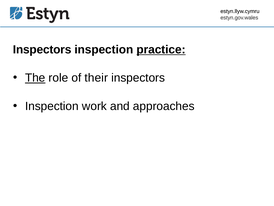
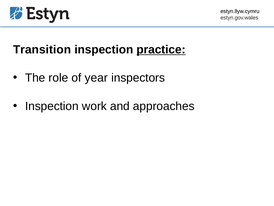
Inspectors: Inspectors -> Transition (42, 49)
The underline: present -> none (35, 78)
their: their -> year (96, 78)
